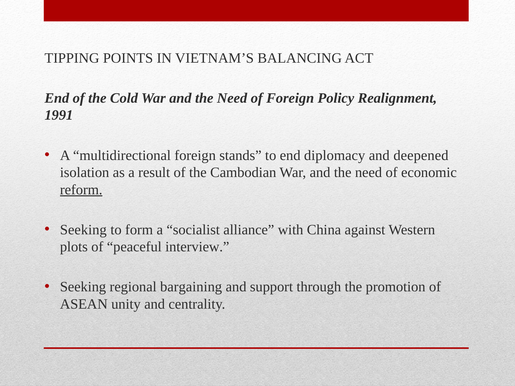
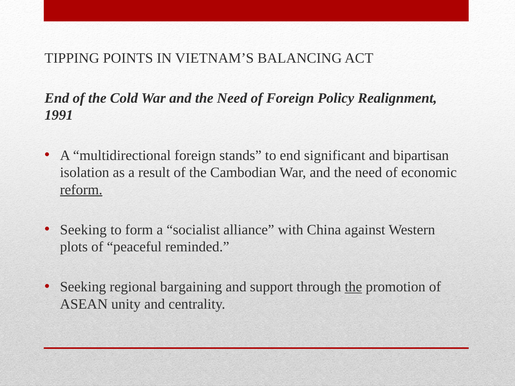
diplomacy: diplomacy -> significant (335, 155)
deepened: deepened -> bipartisan (421, 155)
interview: interview -> reminded (197, 247)
the underline: none -> present (353, 287)
